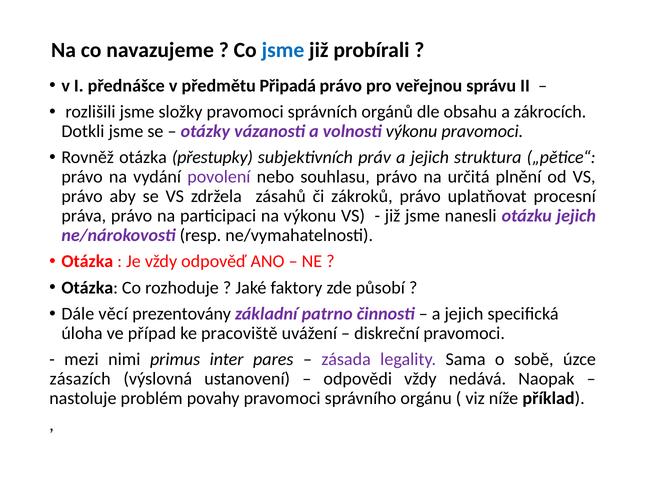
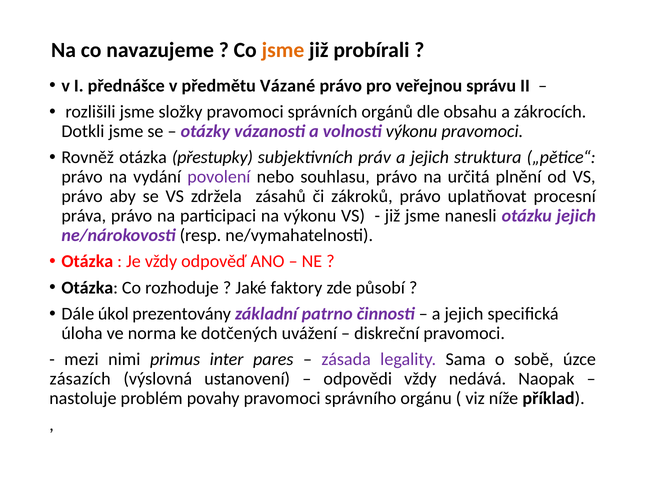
jsme colour: blue -> orange (283, 50)
Připadá: Připadá -> Vázané (288, 86)
věcí: věcí -> úkol (113, 314)
případ: případ -> norma (152, 334)
pracoviště: pracoviště -> dotčených (239, 334)
